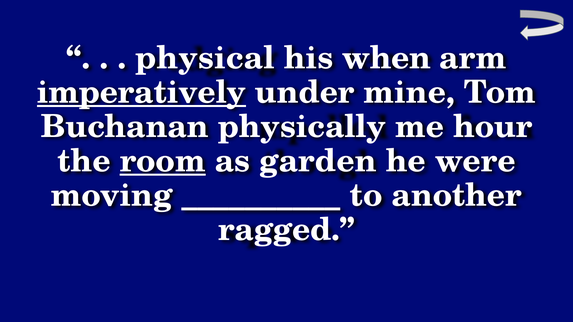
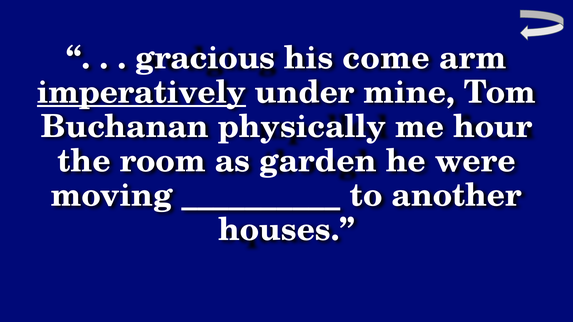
physical: physical -> gracious (205, 58)
when: when -> come (386, 58)
room underline: present -> none (163, 161)
ragged: ragged -> houses (287, 230)
